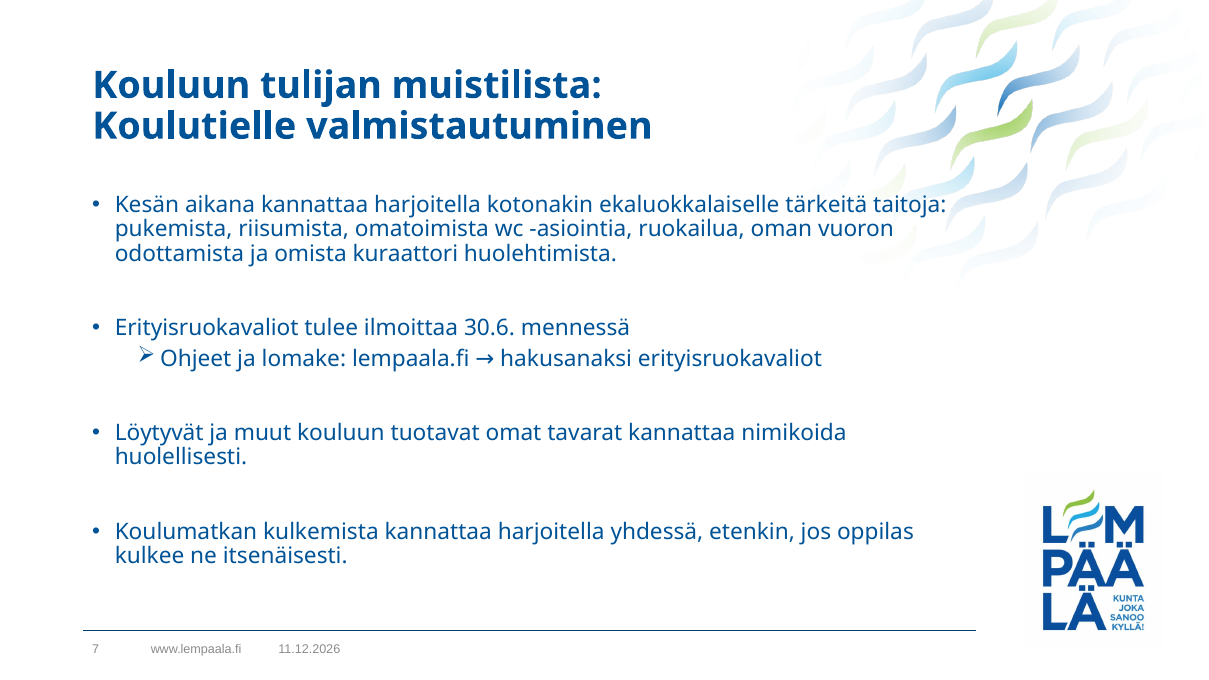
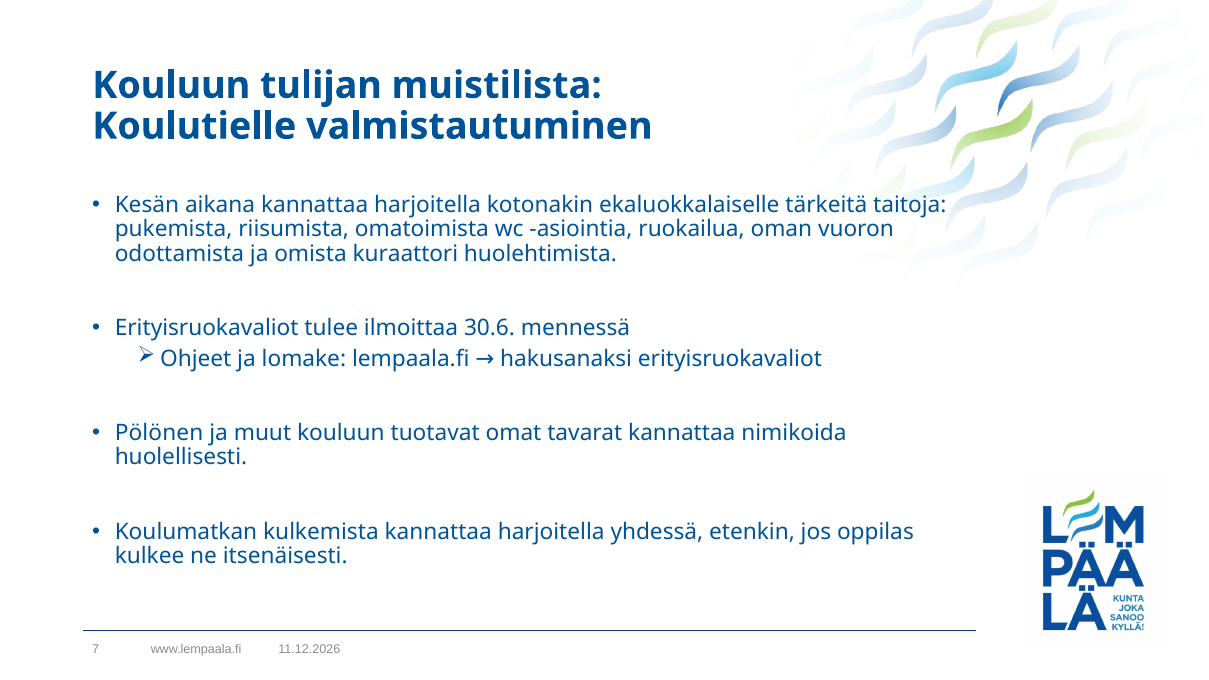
Löytyvät: Löytyvät -> Pölönen (159, 433)
